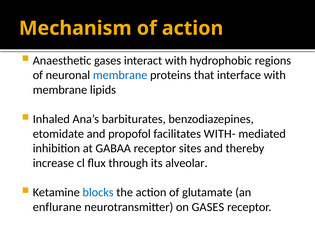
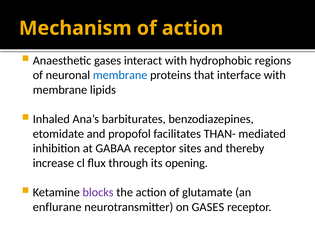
WITH-: WITH- -> THAN- (220, 134)
alveolar: alveolar -> opening (186, 163)
blocks colour: blue -> purple (98, 193)
